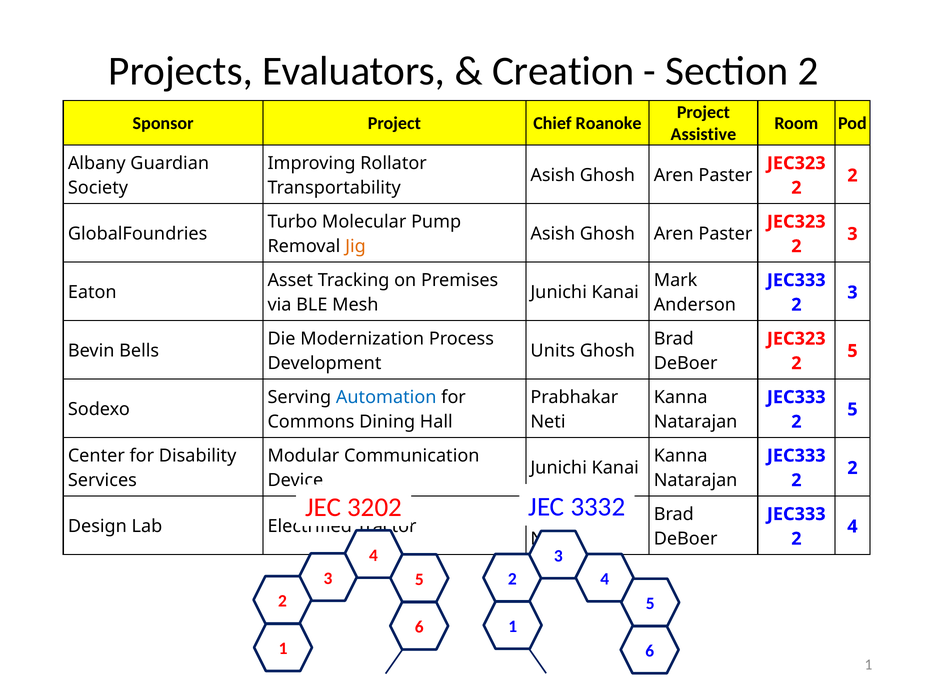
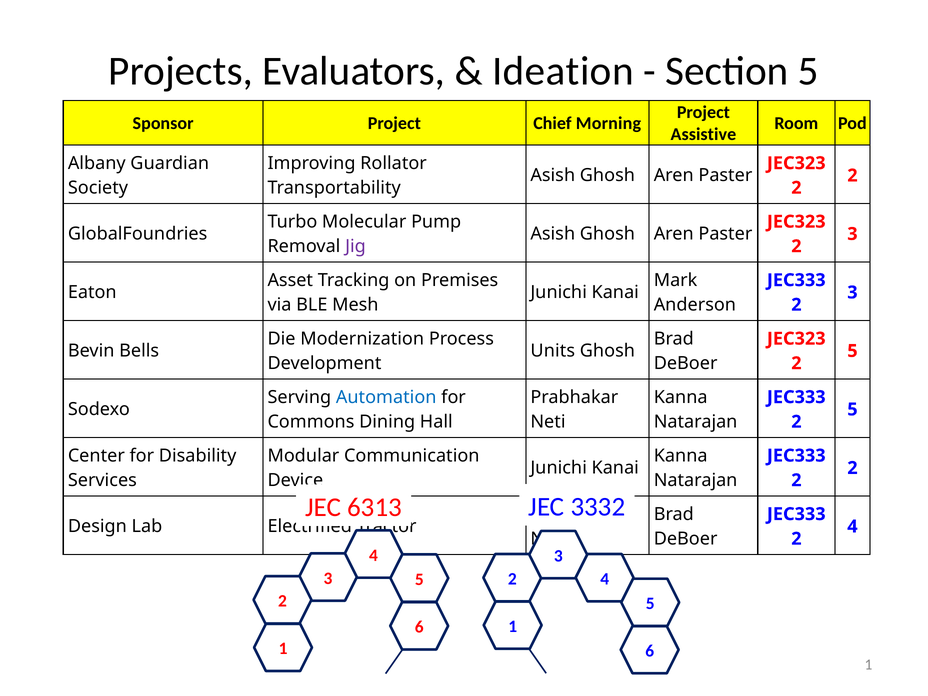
Creation: Creation -> Ideation (563, 71)
Section 2: 2 -> 5 (808, 71)
Roanoke: Roanoke -> Morning (608, 123)
Jig colour: orange -> purple (355, 246)
3202: 3202 -> 6313 (375, 507)
